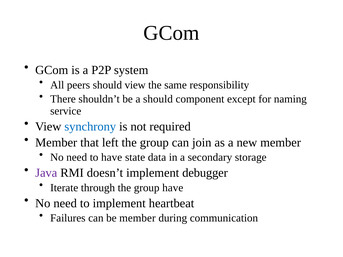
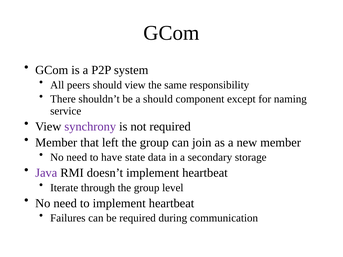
synchrony colour: blue -> purple (90, 127)
doesn’t implement debugger: debugger -> heartbeat (205, 173)
group have: have -> level (173, 188)
be member: member -> required (138, 218)
